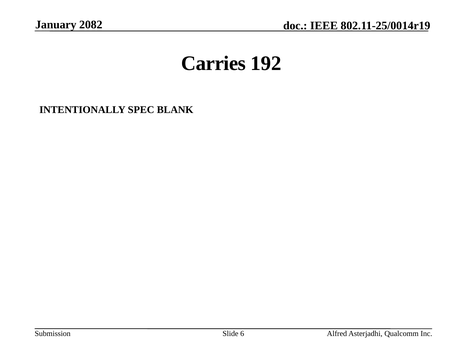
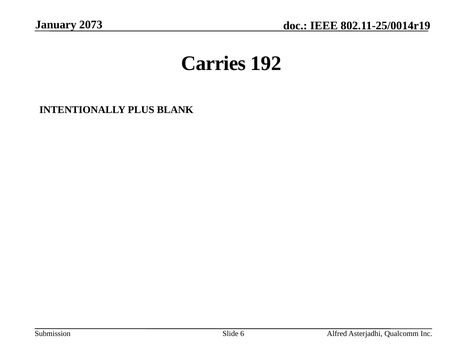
2082: 2082 -> 2073 (91, 25)
SPEC: SPEC -> PLUS (141, 110)
